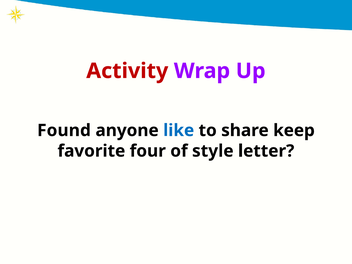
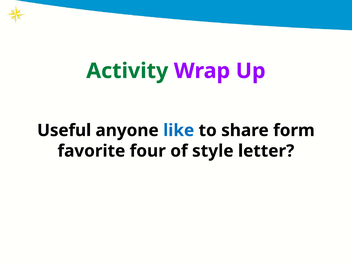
Activity colour: red -> green (127, 71)
Found: Found -> Useful (64, 130)
keep: keep -> form (294, 130)
